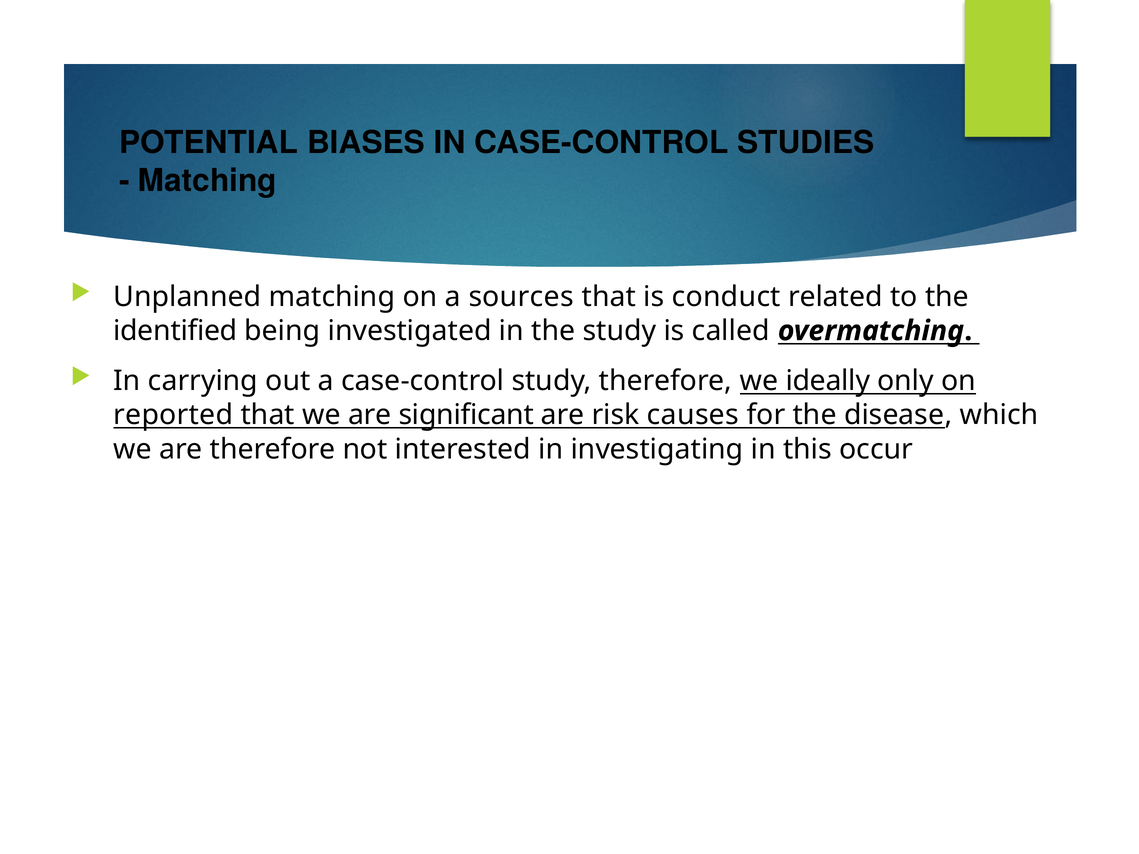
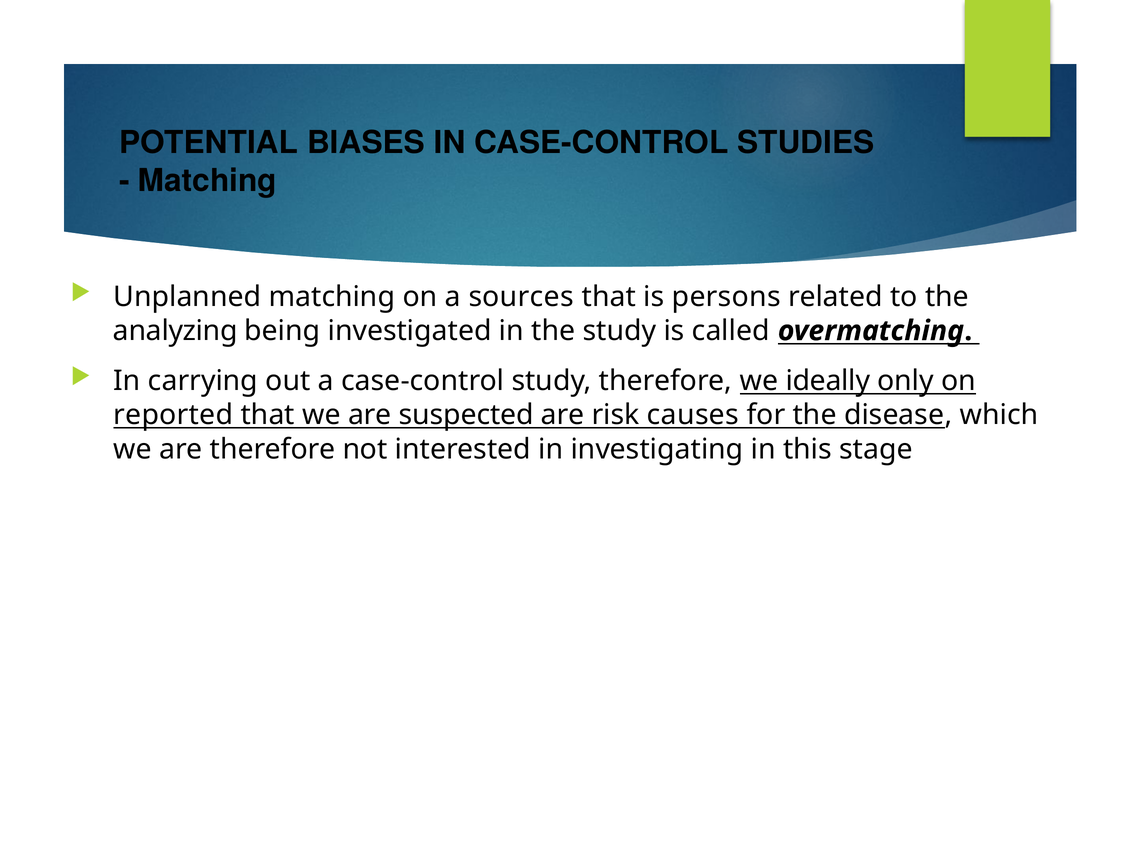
conduct: conduct -> persons (726, 297)
identified: identified -> analyzing (175, 331)
significant: significant -> suspected (466, 415)
occur: occur -> stage (876, 449)
